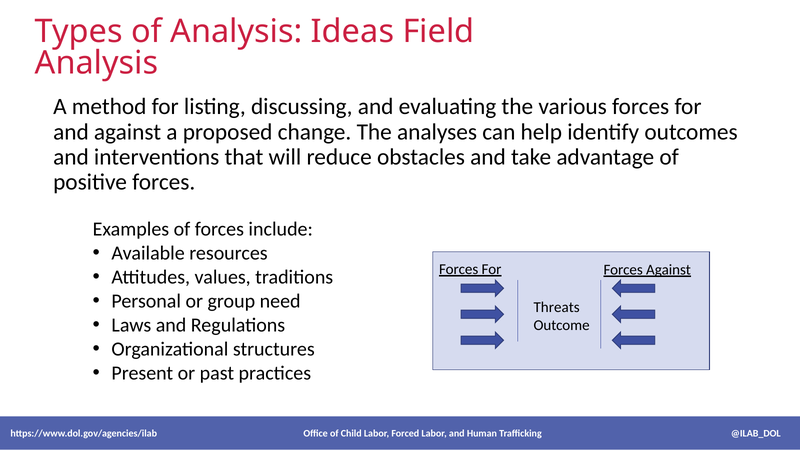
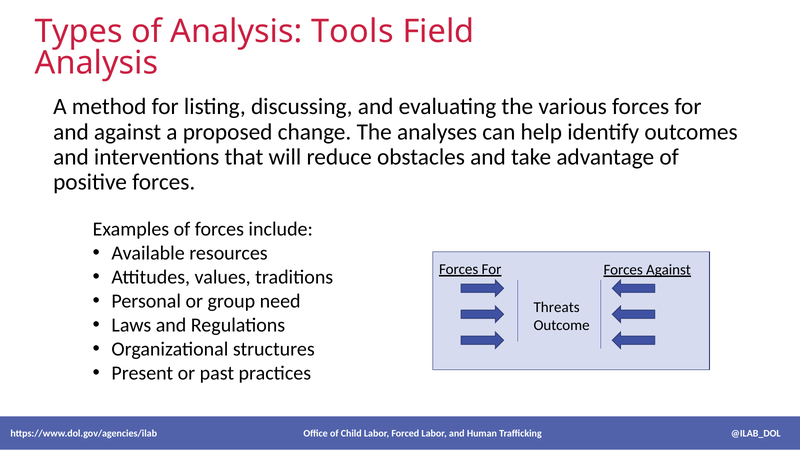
Ideas: Ideas -> Tools (352, 32)
